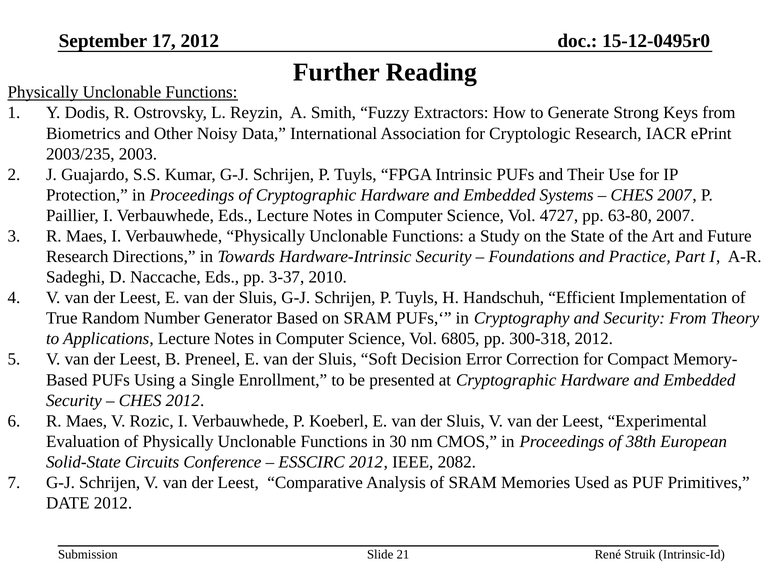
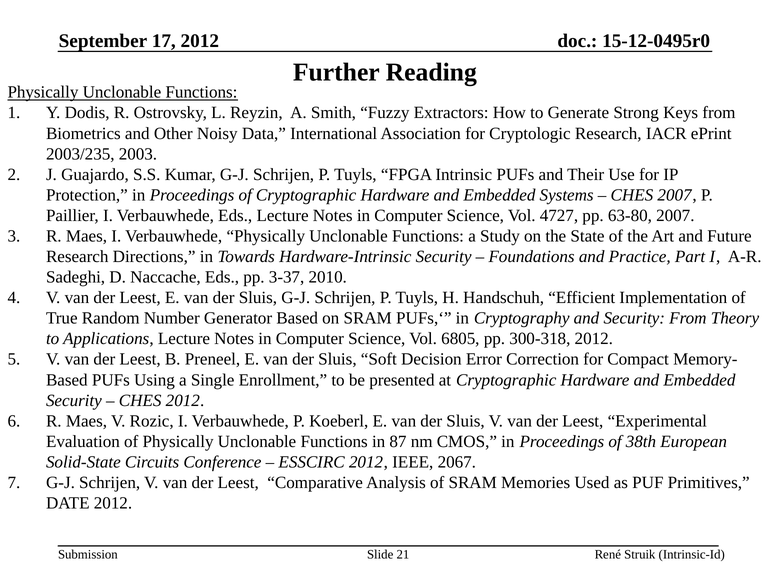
30: 30 -> 87 (398, 441)
2082: 2082 -> 2067 (457, 462)
